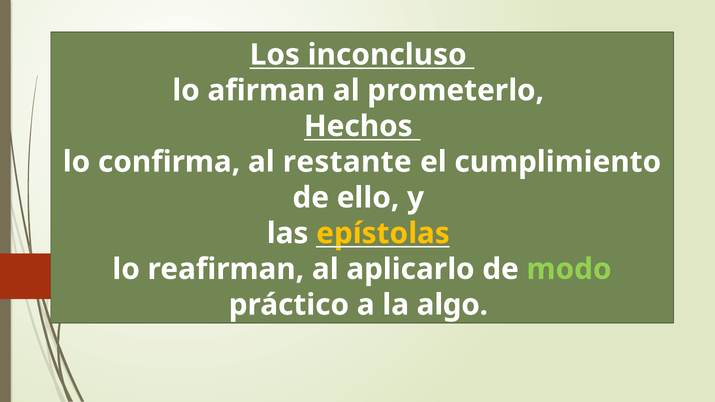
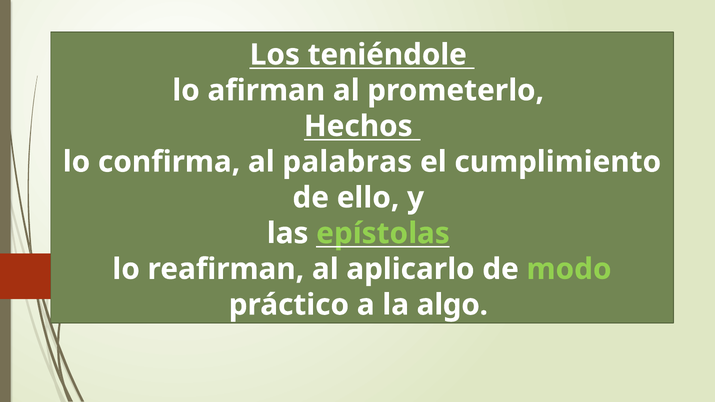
inconcluso: inconcluso -> teniéndole (387, 55)
restante: restante -> palabras (347, 162)
epístolas colour: yellow -> light green (383, 233)
